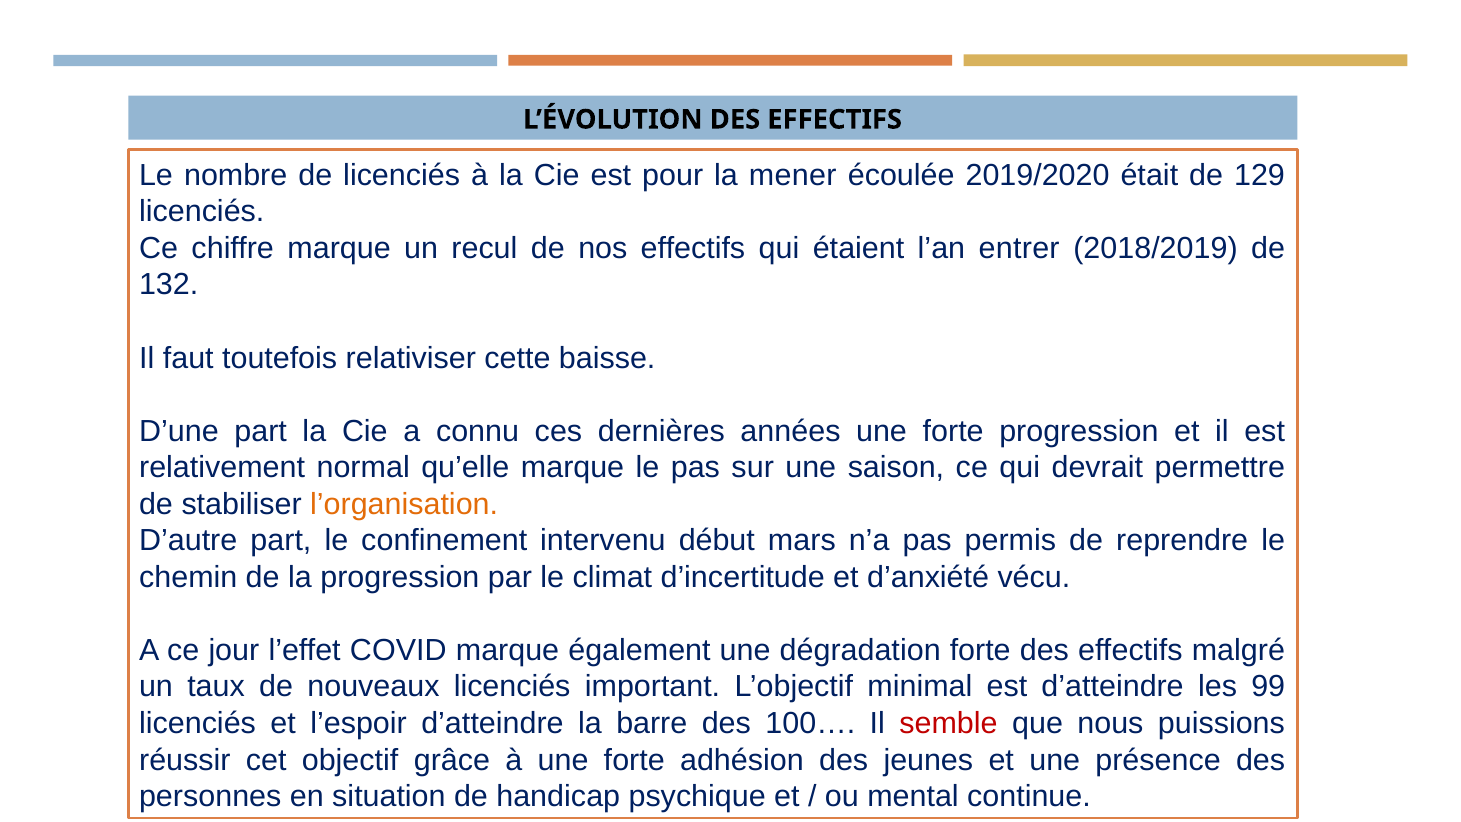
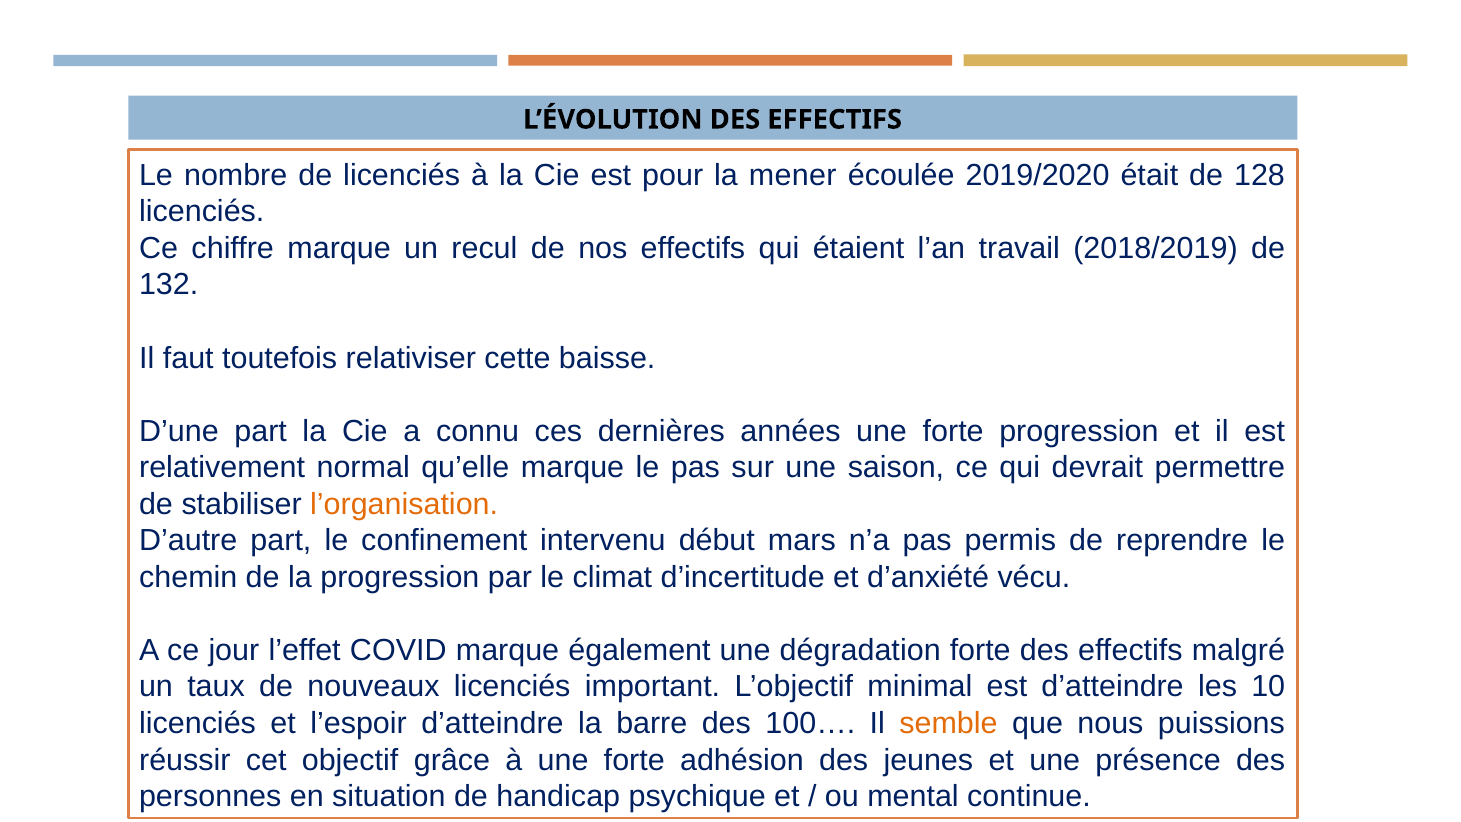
129: 129 -> 128 (1259, 175)
entrer: entrer -> travail (1019, 248)
99: 99 -> 10 (1268, 687)
semble colour: red -> orange (948, 723)
